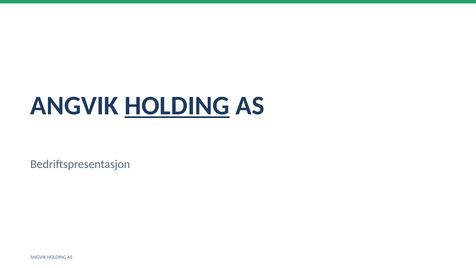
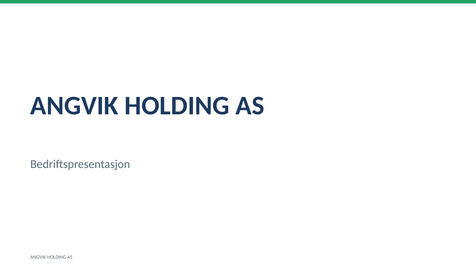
HOLDING underline: present -> none (177, 106)
